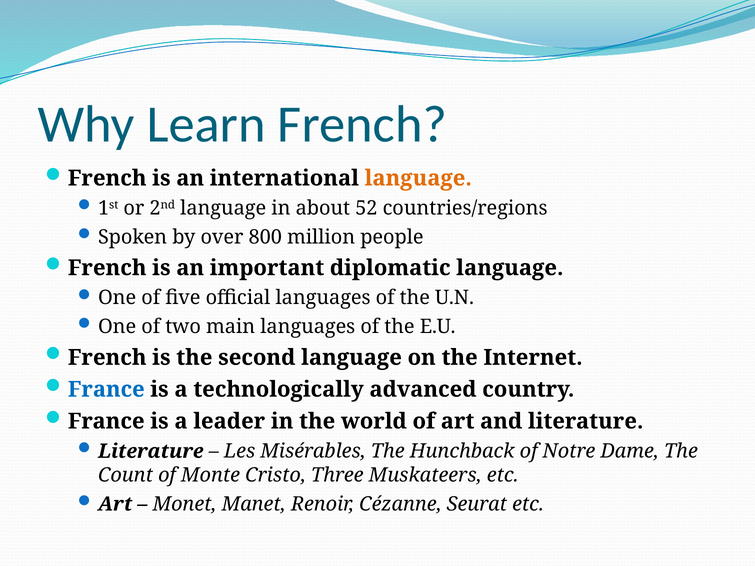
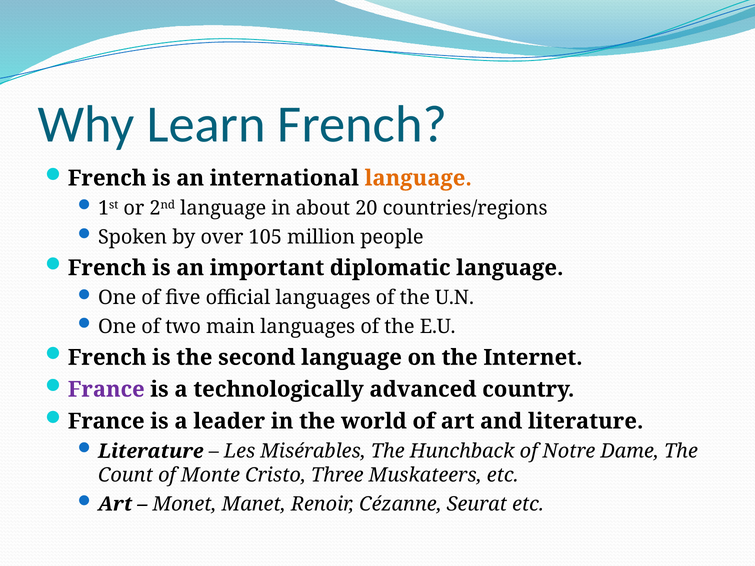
52: 52 -> 20 (366, 208)
800: 800 -> 105 (265, 237)
France colour: blue -> purple (106, 390)
